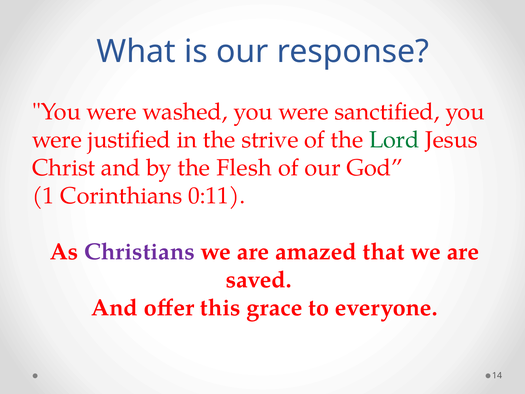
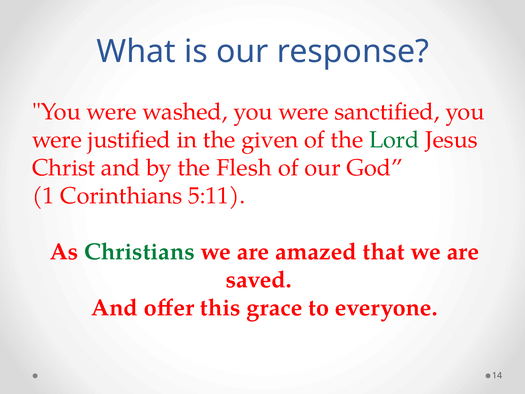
strive: strive -> given (270, 140)
0:11: 0:11 -> 5:11 (217, 196)
Christians colour: purple -> green (139, 252)
